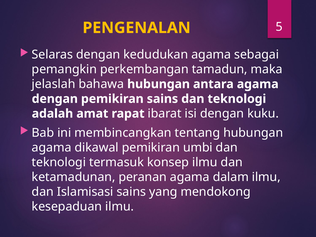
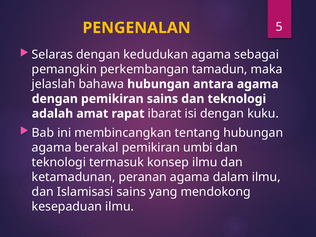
dikawal: dikawal -> berakal (97, 147)
